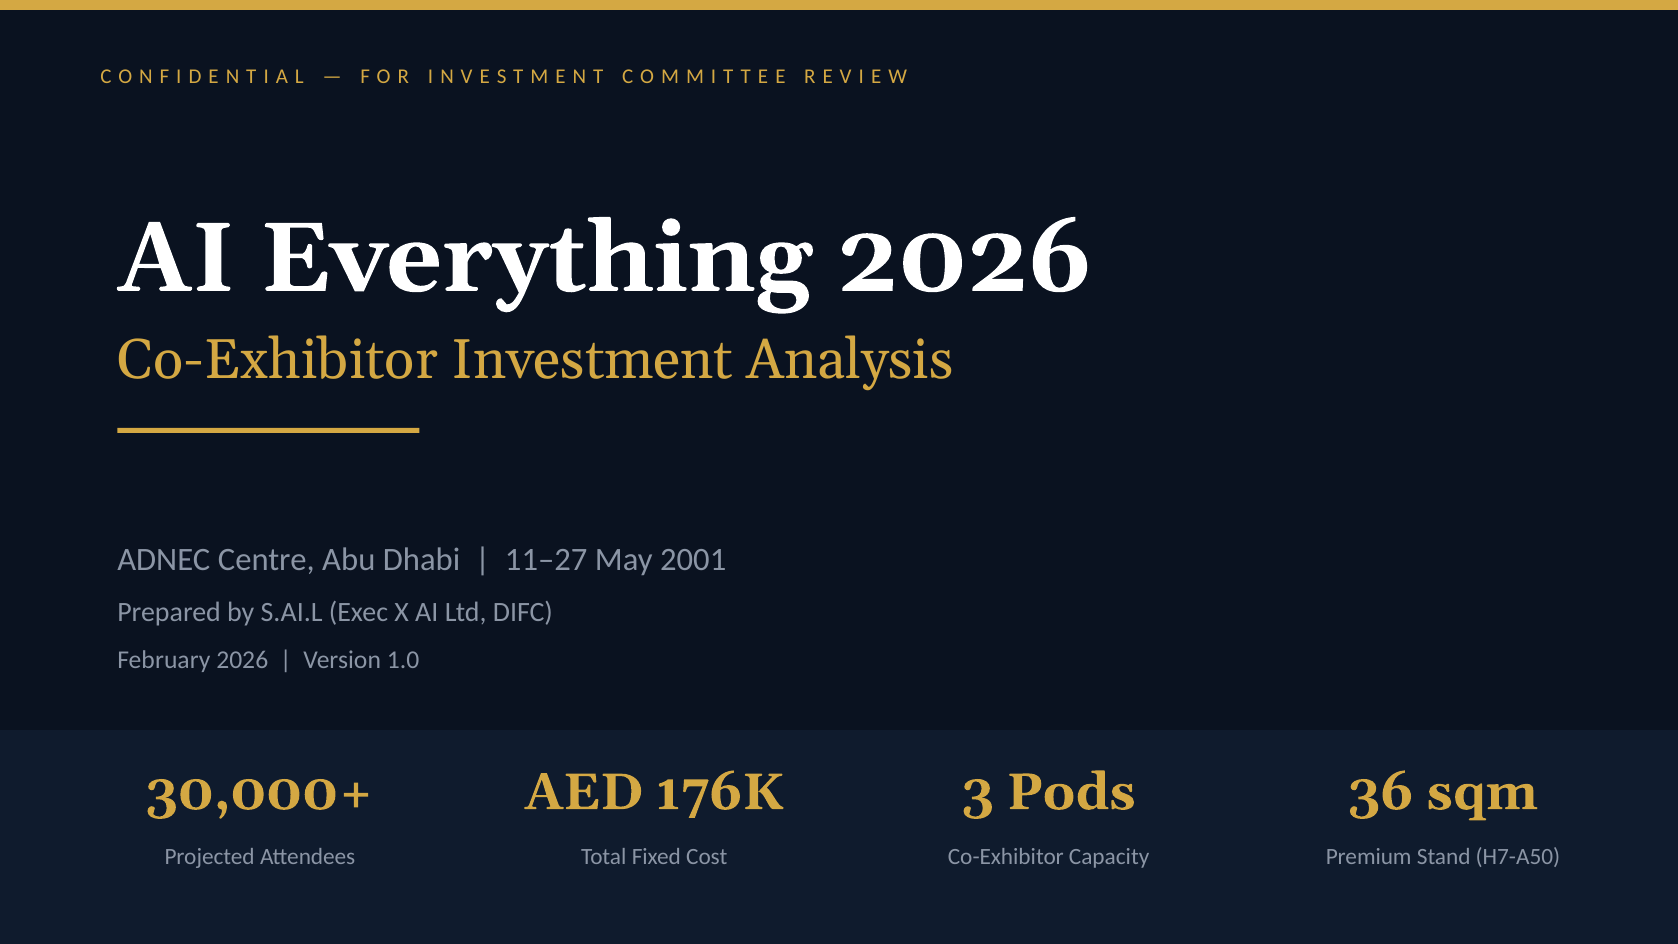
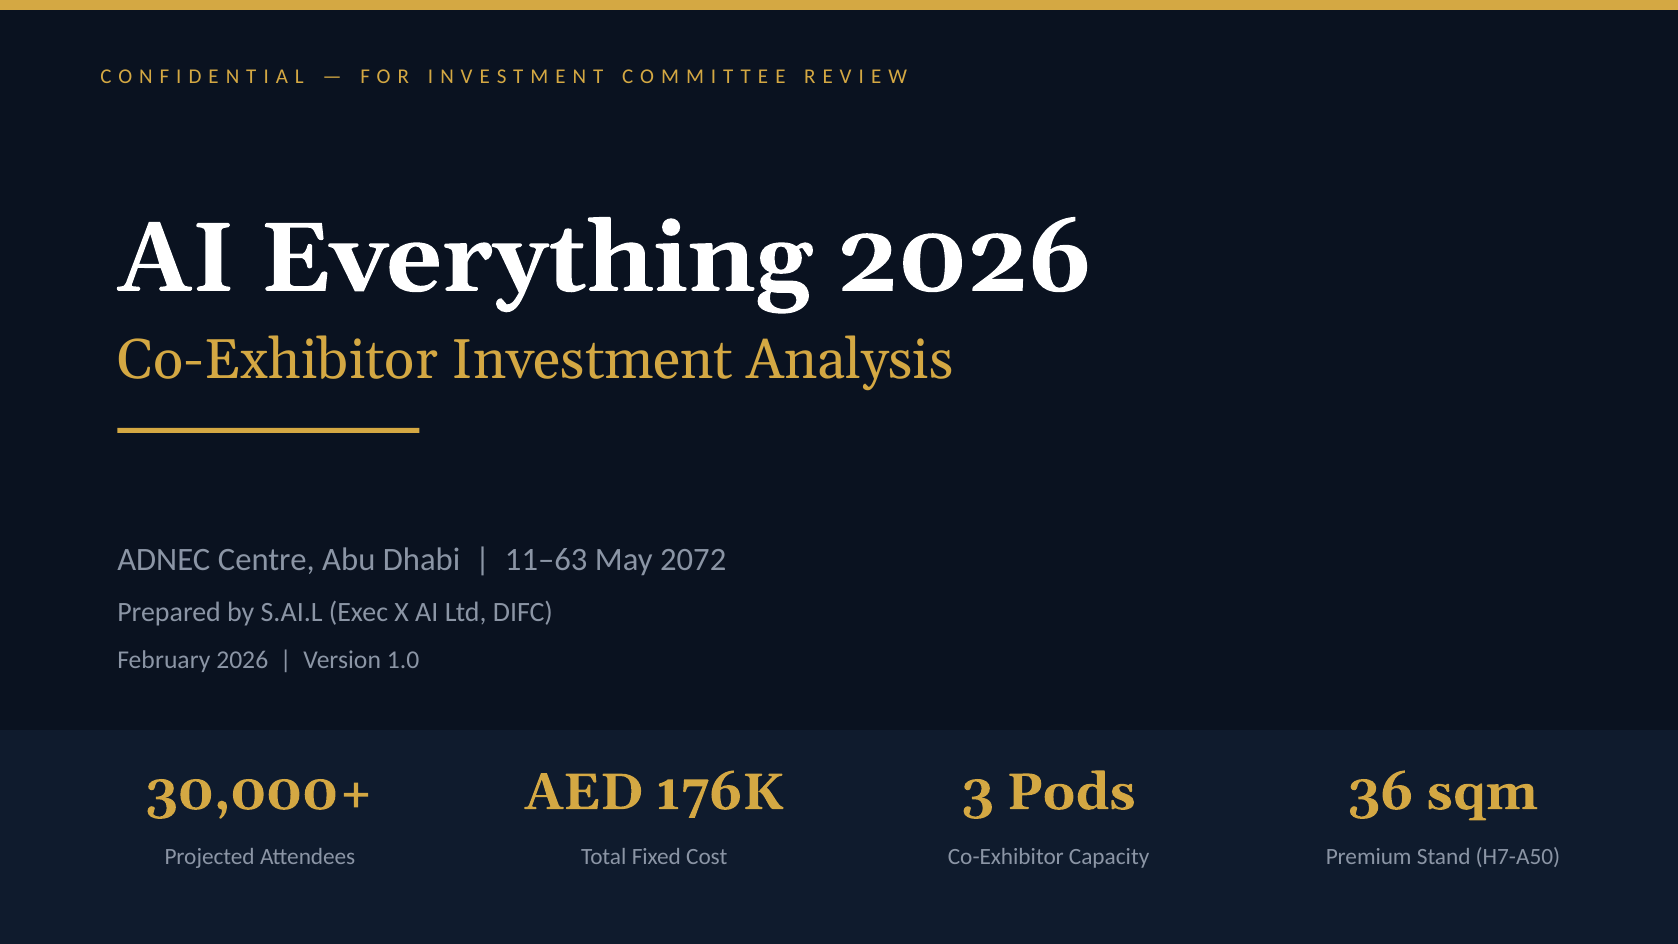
11–27: 11–27 -> 11–63 (546, 559)
2001: 2001 -> 2072 (693, 559)
